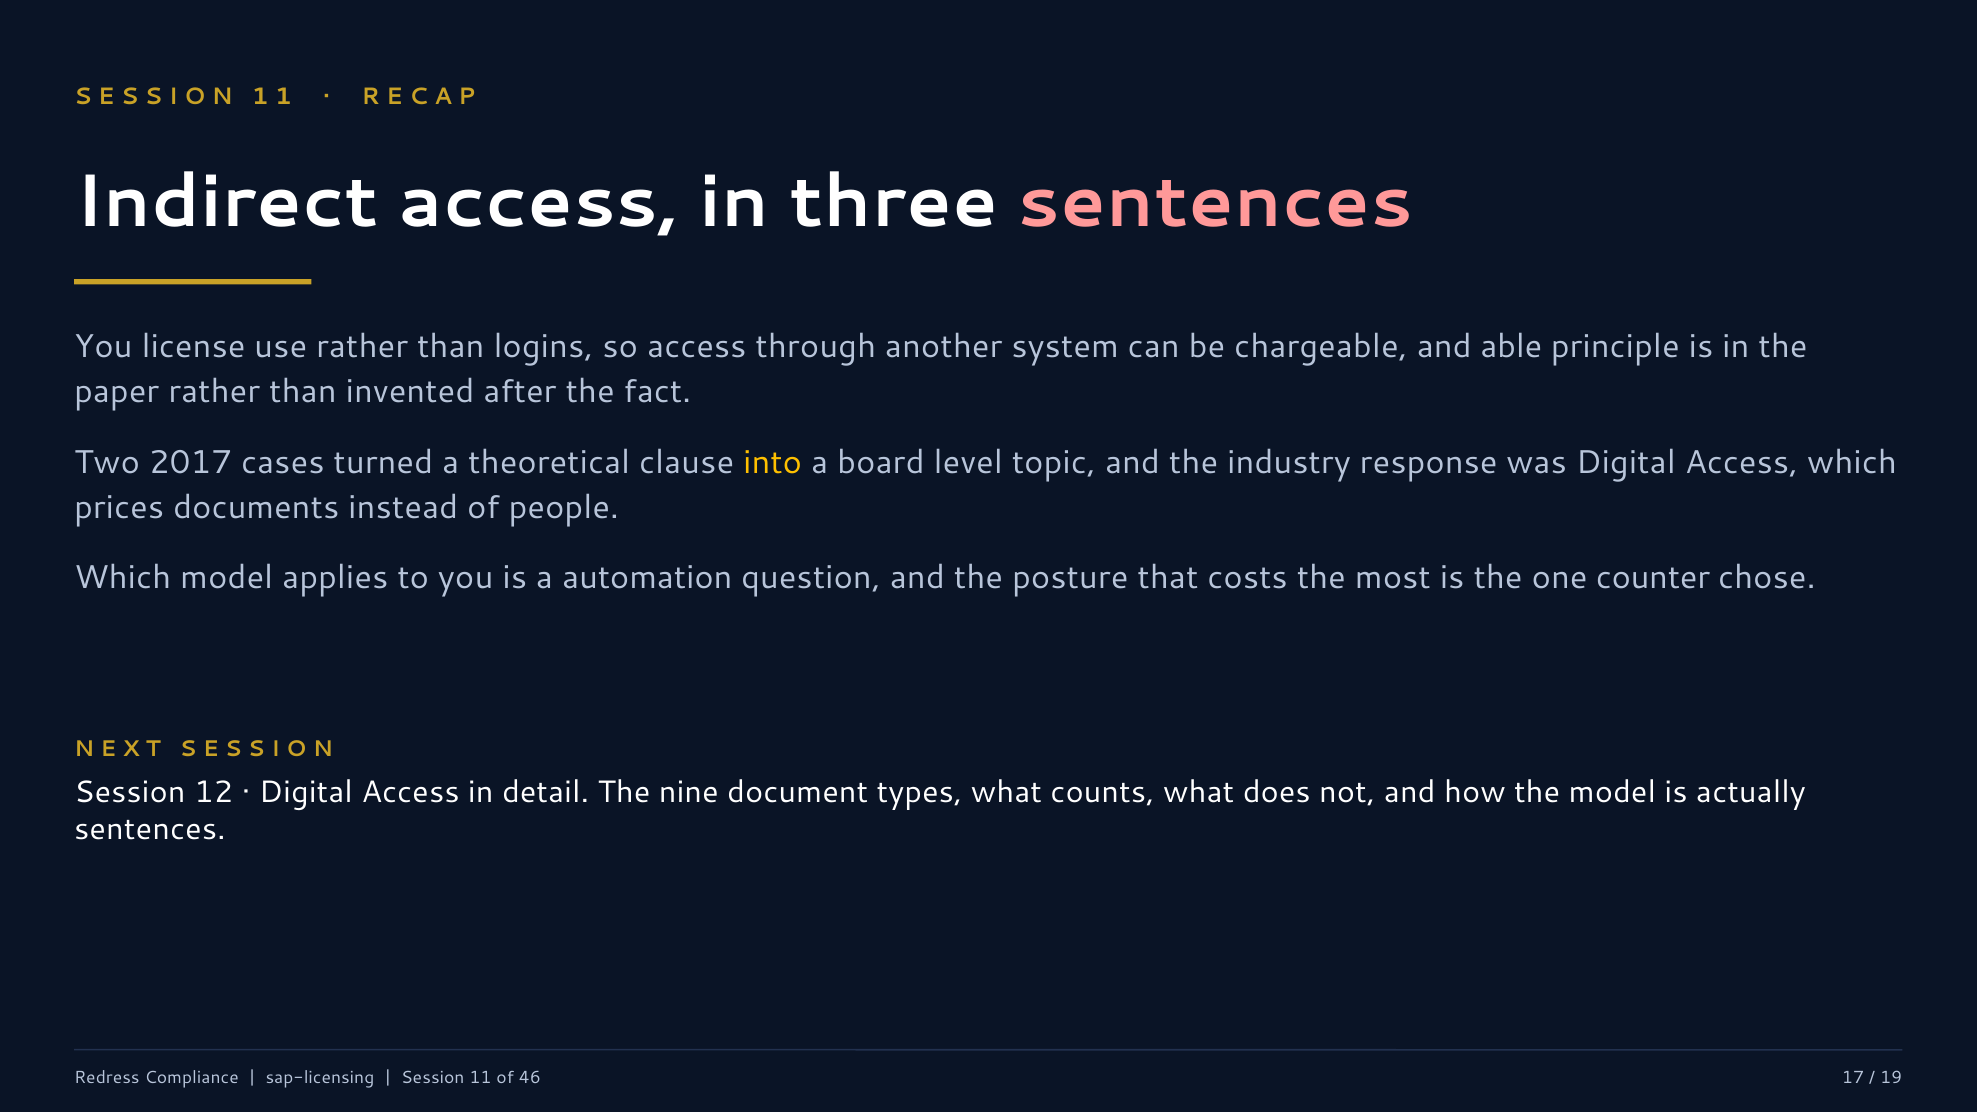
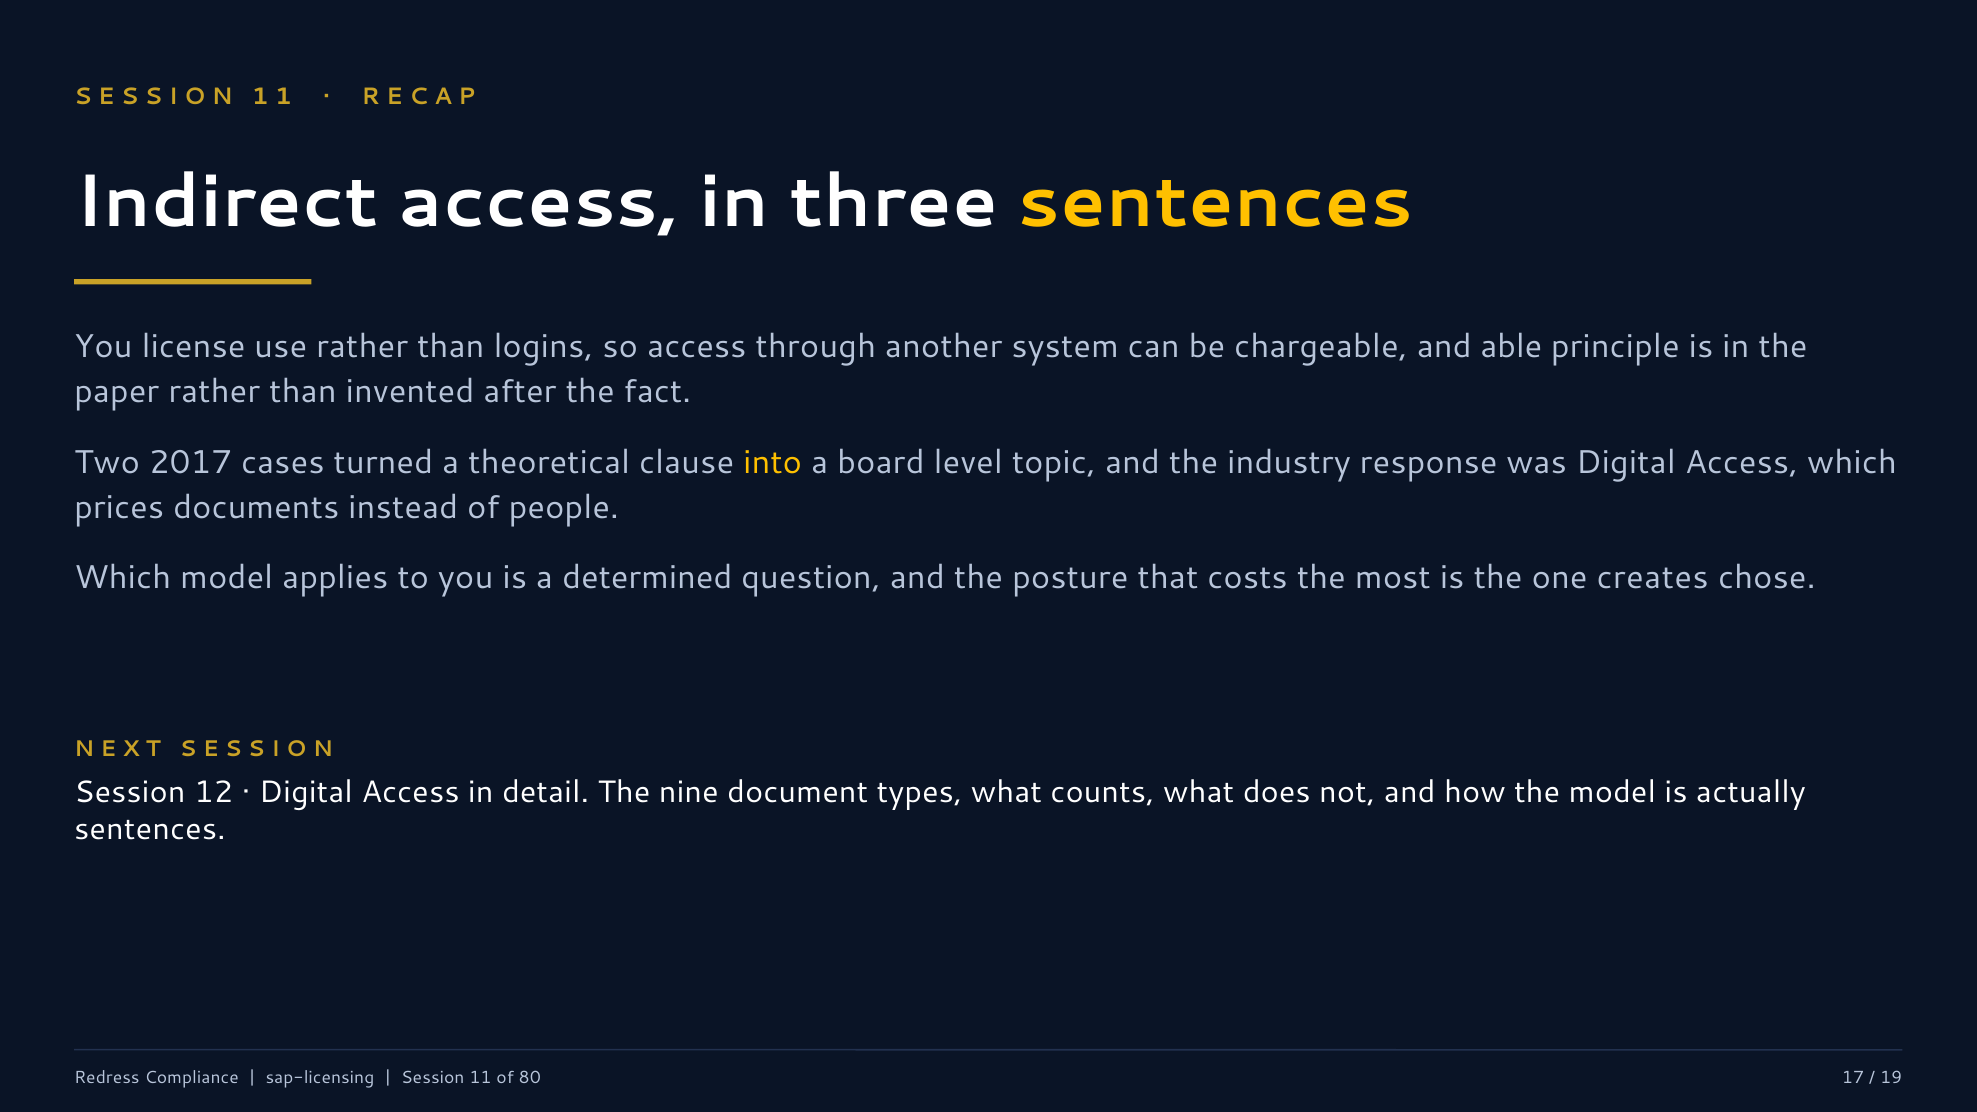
sentences colour: pink -> yellow (1215, 202)
automation: automation -> determined (647, 578)
counter: counter -> creates (1653, 578)
46: 46 -> 80 (530, 1078)
